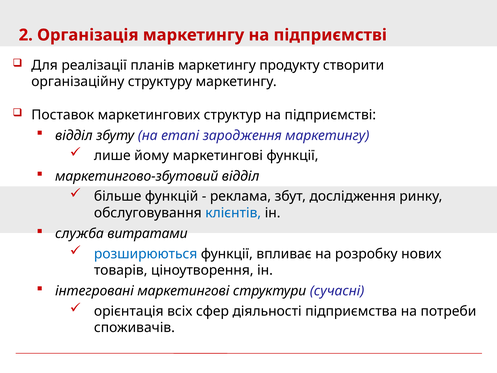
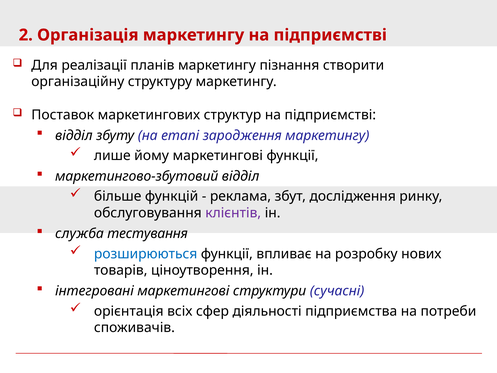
продукту: продукту -> пізнання (289, 65)
клієнтів colour: blue -> purple (233, 213)
витратами: витратами -> тестування (148, 234)
